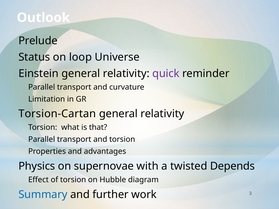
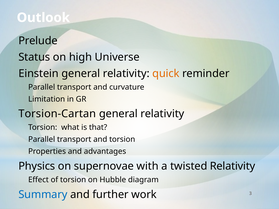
loop: loop -> high (80, 57)
quick colour: purple -> orange (166, 74)
twisted Depends: Depends -> Relativity (233, 166)
